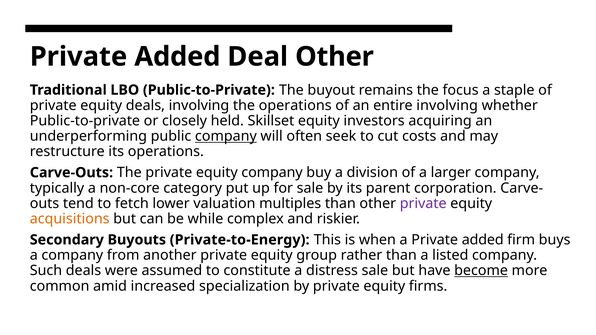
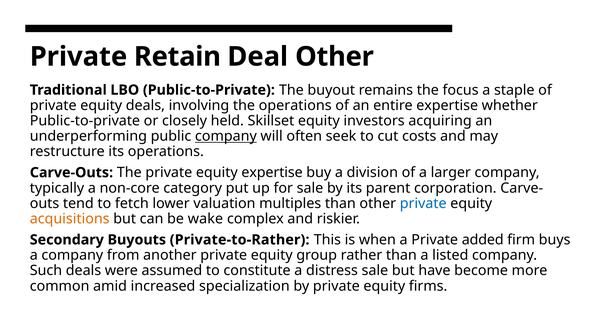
Added: Added -> Retain (177, 57)
entire involving: involving -> expertise (447, 105)
equity company: company -> expertise (272, 173)
private colour: purple -> blue (423, 204)
while: while -> wake (205, 219)
Private-to-Energy: Private-to-Energy -> Private-to-Rather (240, 240)
become underline: present -> none (481, 271)
